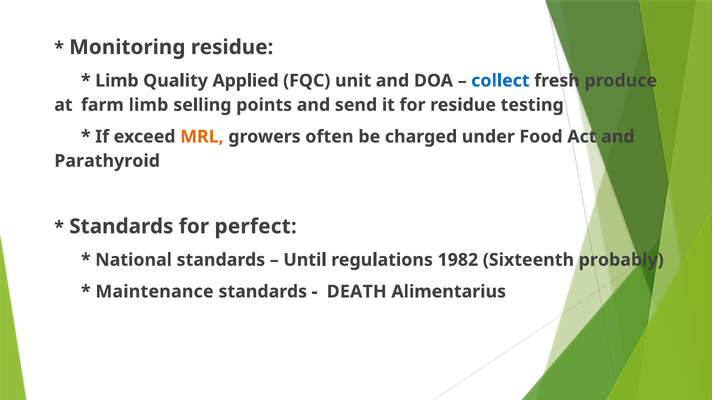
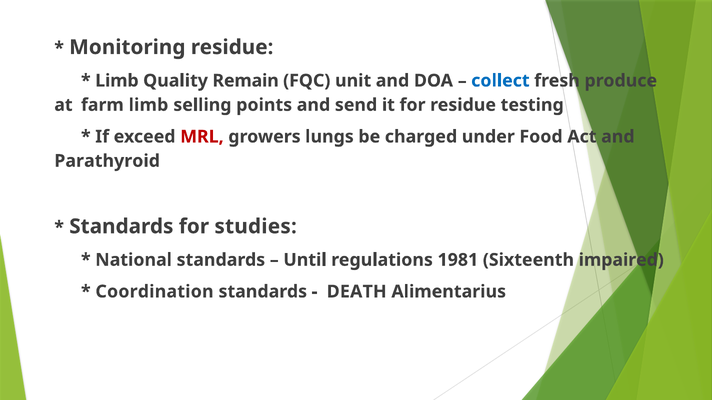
Applied: Applied -> Remain (246, 81)
MRL colour: orange -> red (202, 137)
often: often -> lungs (330, 137)
perfect: perfect -> studies (256, 227)
1982: 1982 -> 1981 (458, 260)
probably: probably -> impaired (621, 260)
Maintenance: Maintenance -> Coordination (155, 292)
